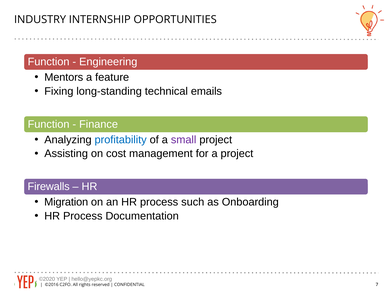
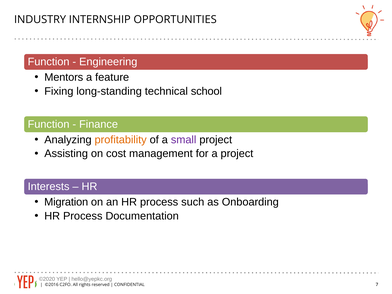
emails: emails -> school (206, 91)
profitability colour: blue -> orange (121, 140)
Firewalls: Firewalls -> Interests (49, 187)
